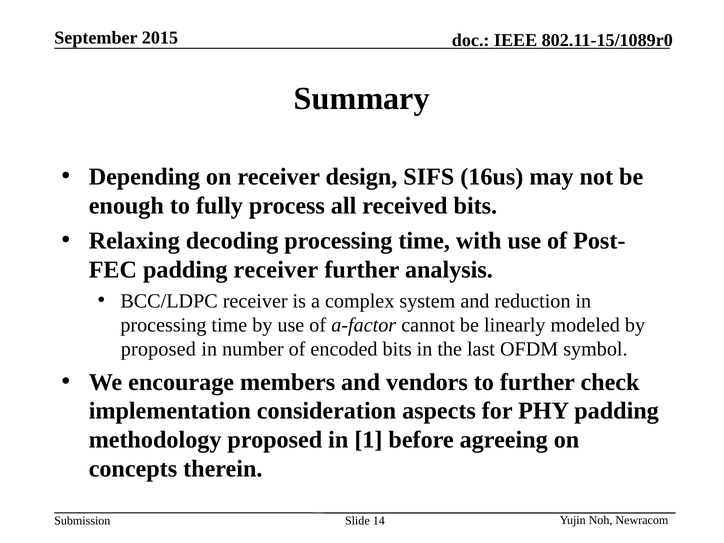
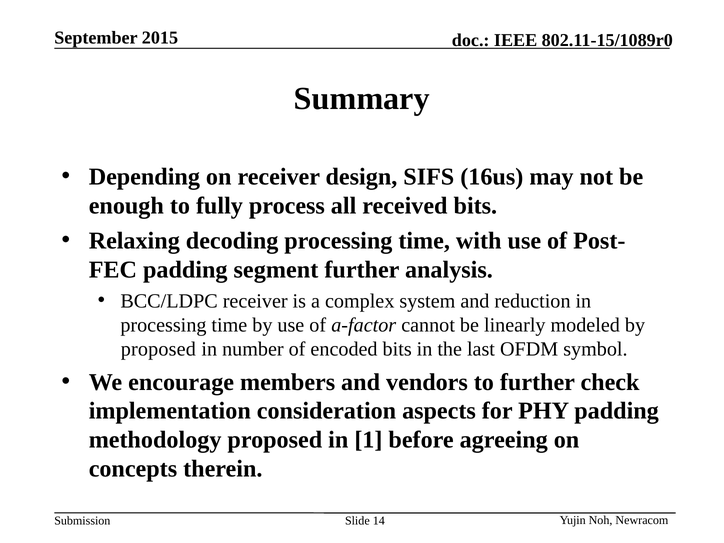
padding receiver: receiver -> segment (276, 270)
